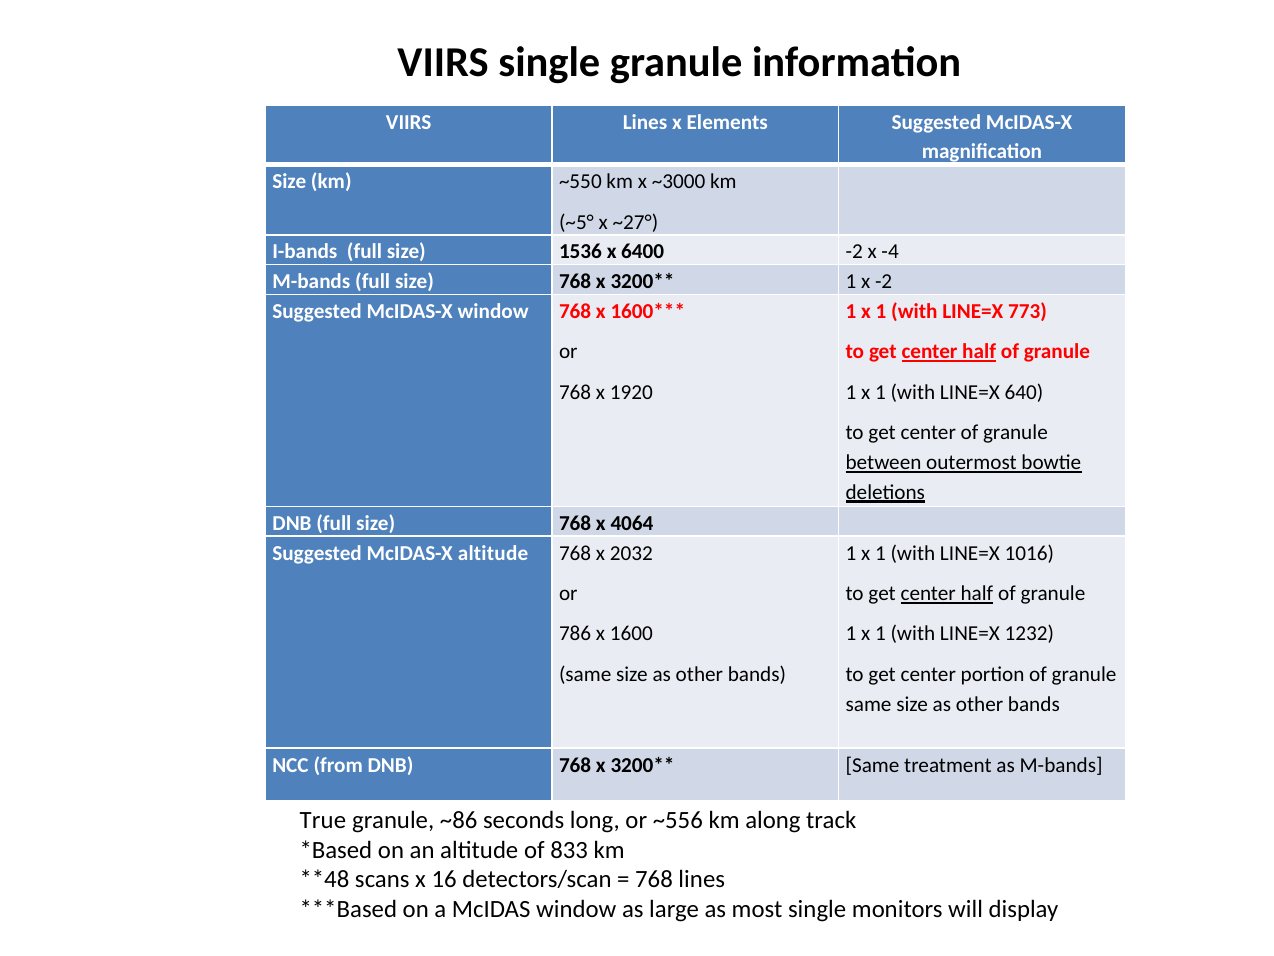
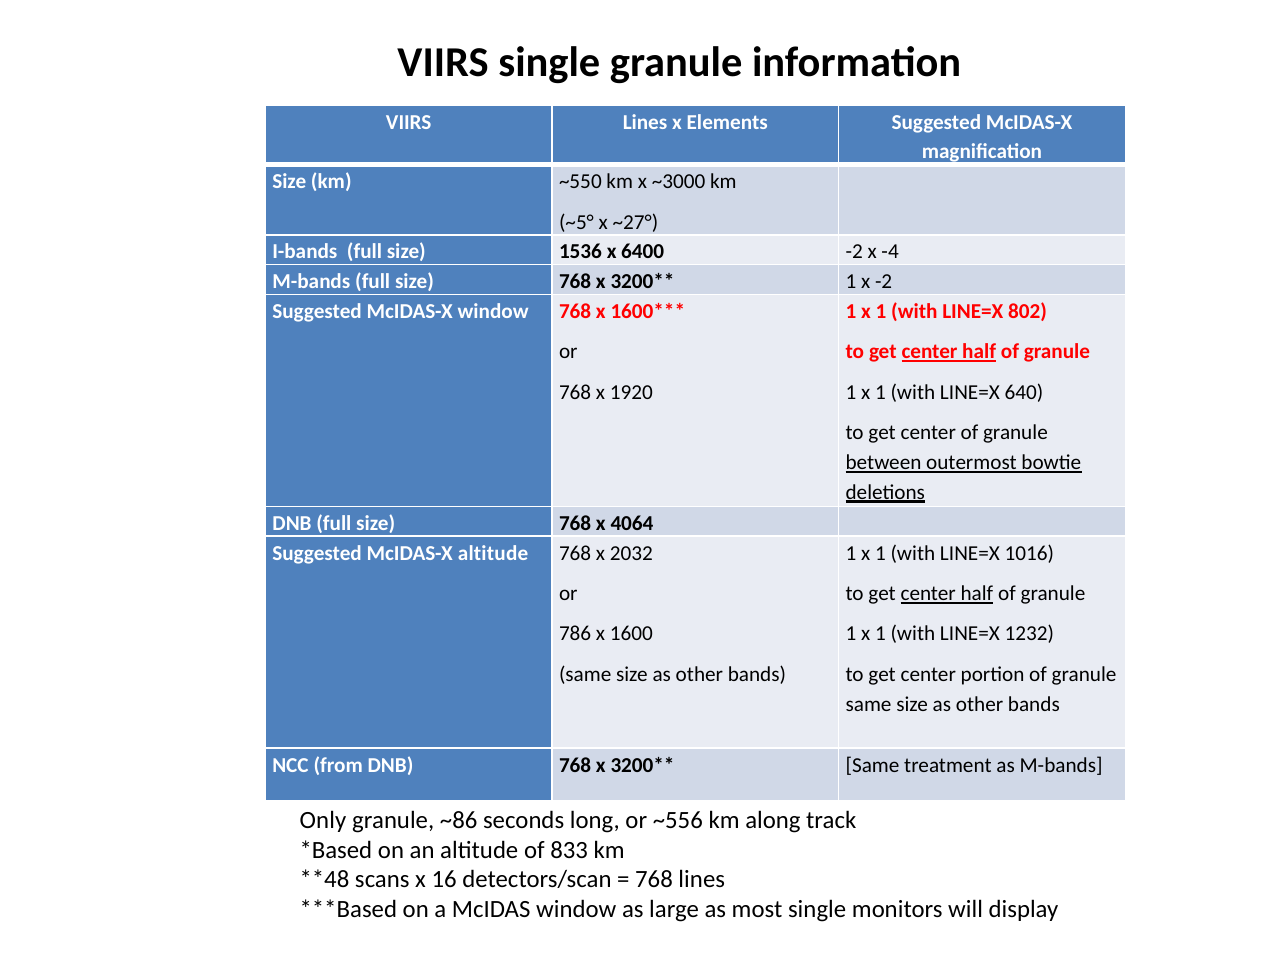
773: 773 -> 802 (1028, 311)
True: True -> Only (323, 820)
